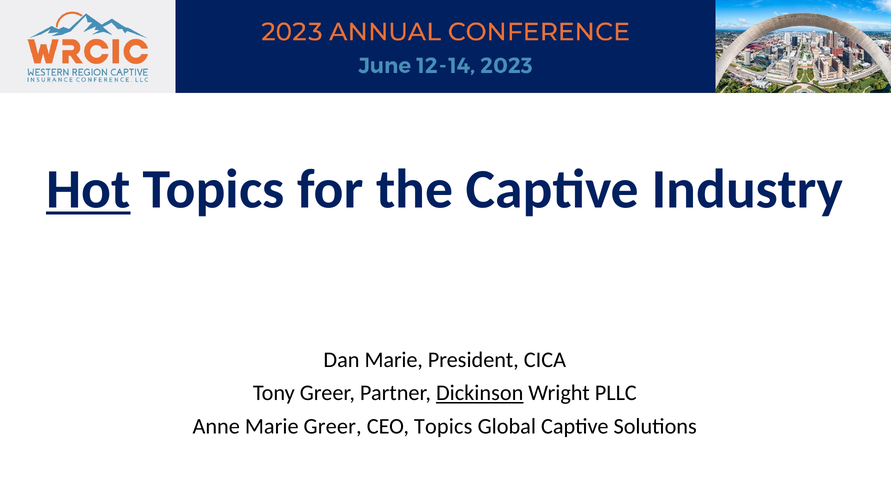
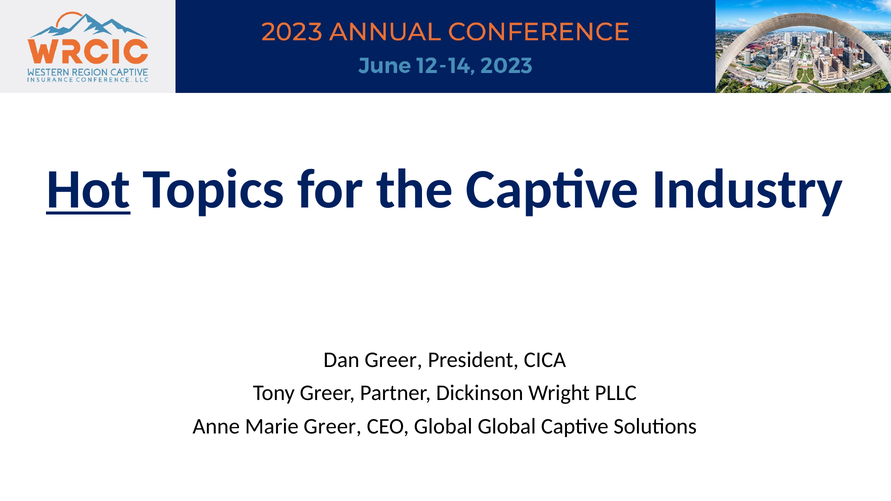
Dan Marie: Marie -> Greer (394, 360)
Dickinson underline: present -> none (480, 393)
CEO Topics: Topics -> Global (443, 427)
